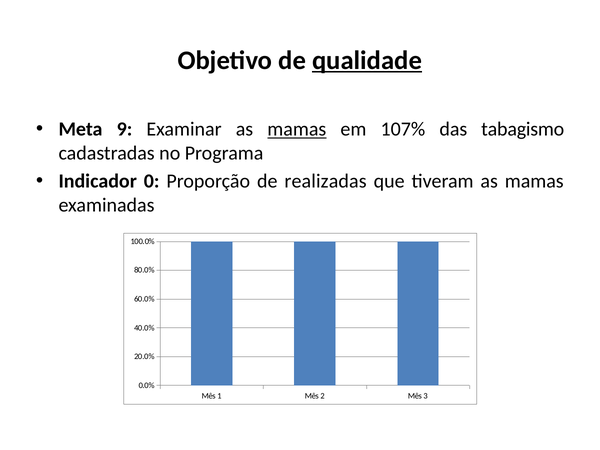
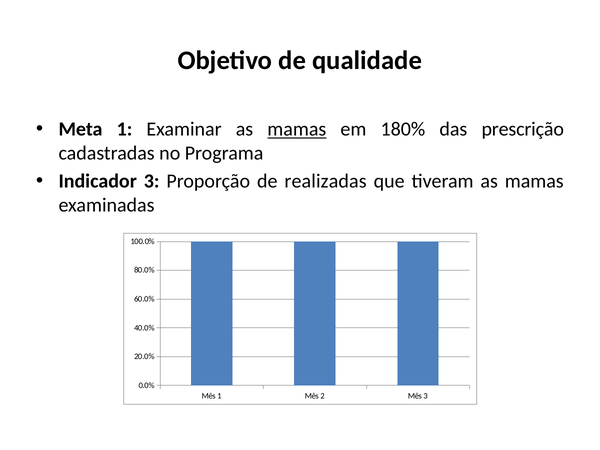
qualidade underline: present -> none (367, 60)
Meta 9: 9 -> 1 (124, 129)
107%: 107% -> 180% (403, 129)
tabagismo: tabagismo -> prescrição (523, 129)
Indicador 0: 0 -> 3 (152, 181)
